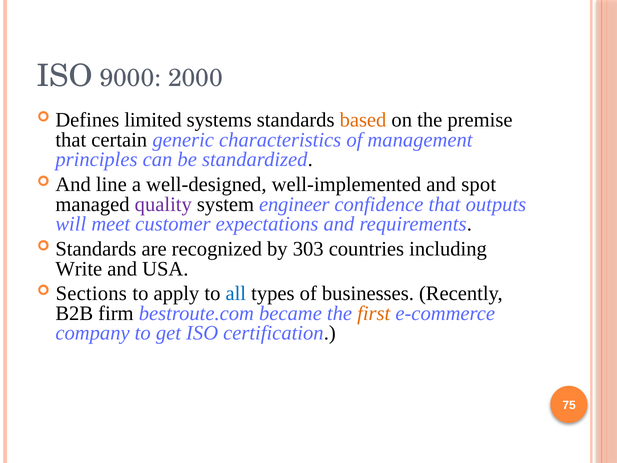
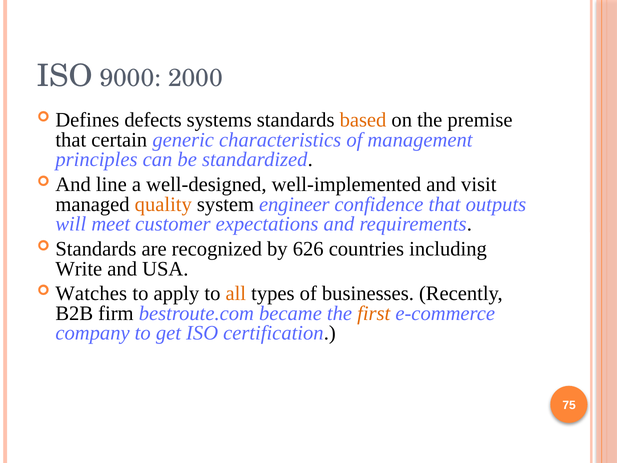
limited: limited -> defects (153, 120)
spot: spot -> visit (479, 184)
quality colour: purple -> orange (163, 204)
303: 303 -> 626 (308, 249)
Sections: Sections -> Watches (91, 294)
all colour: blue -> orange (236, 294)
